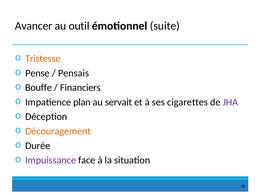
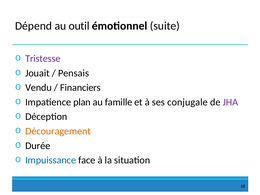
Avancer: Avancer -> Dépend (33, 26)
Tristesse colour: orange -> purple (43, 59)
Pense: Pense -> Jouait (37, 73)
Bouffe: Bouffe -> Vendu (38, 88)
servait: servait -> famille (119, 102)
cigarettes: cigarettes -> conjugale (187, 102)
Impuissance colour: purple -> blue (51, 160)
